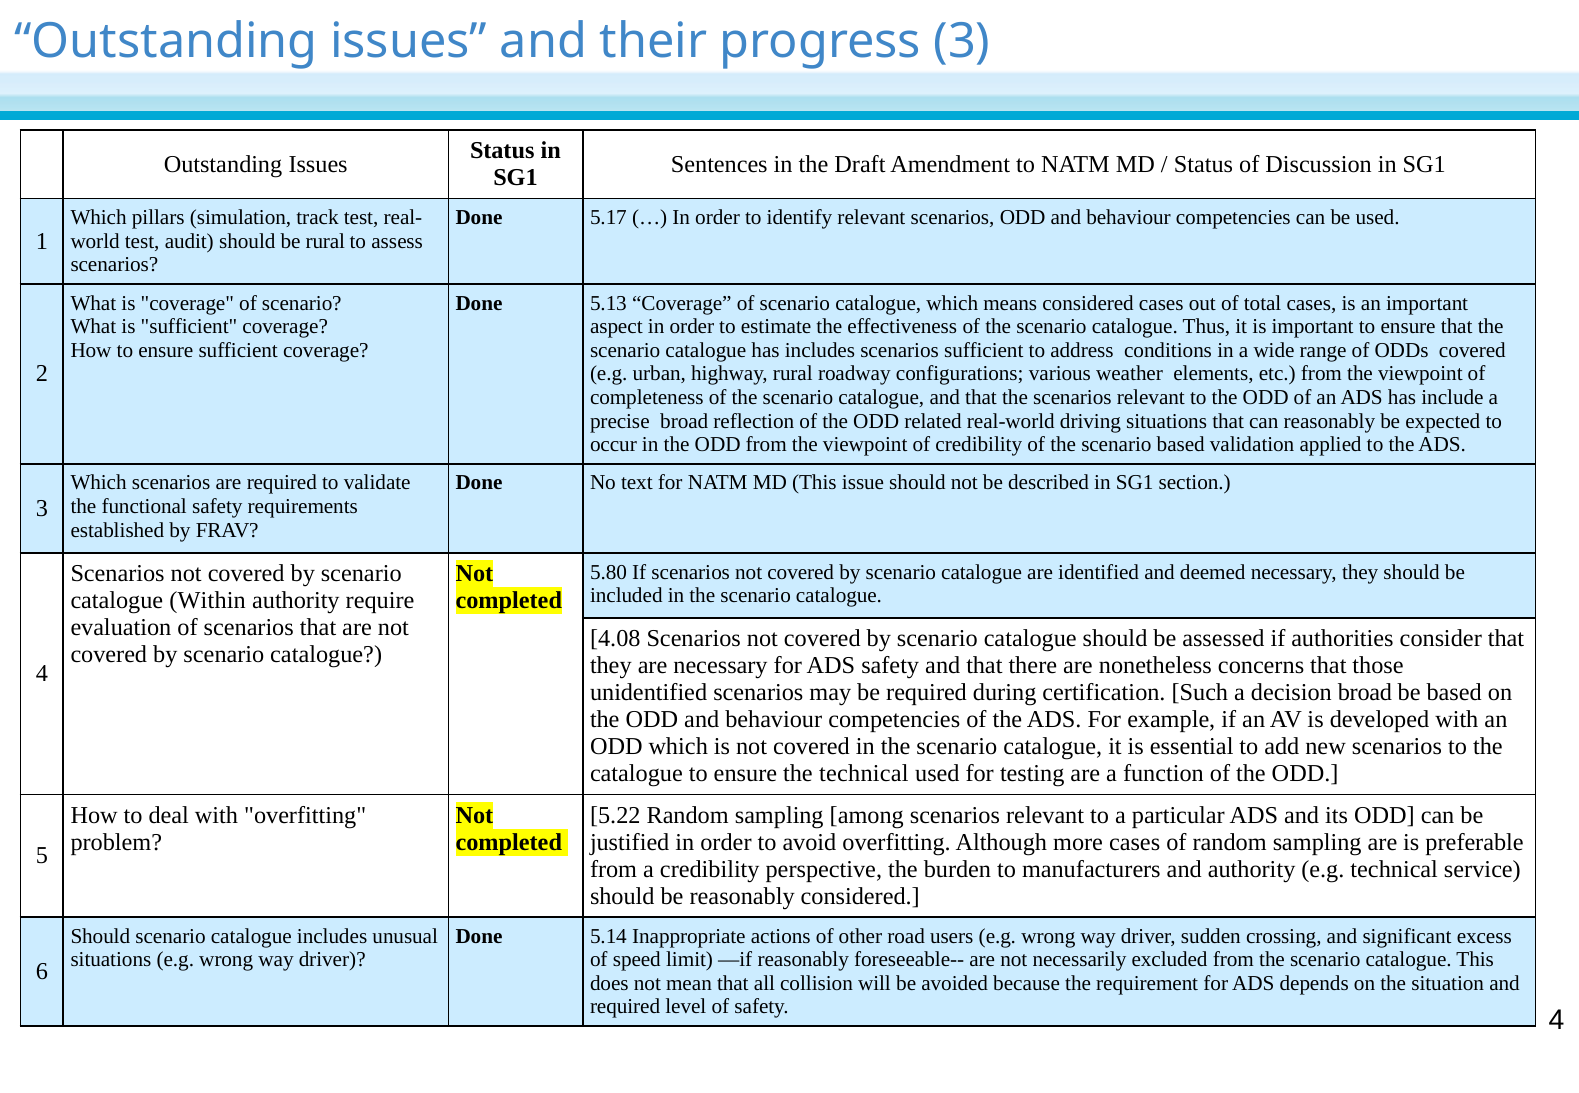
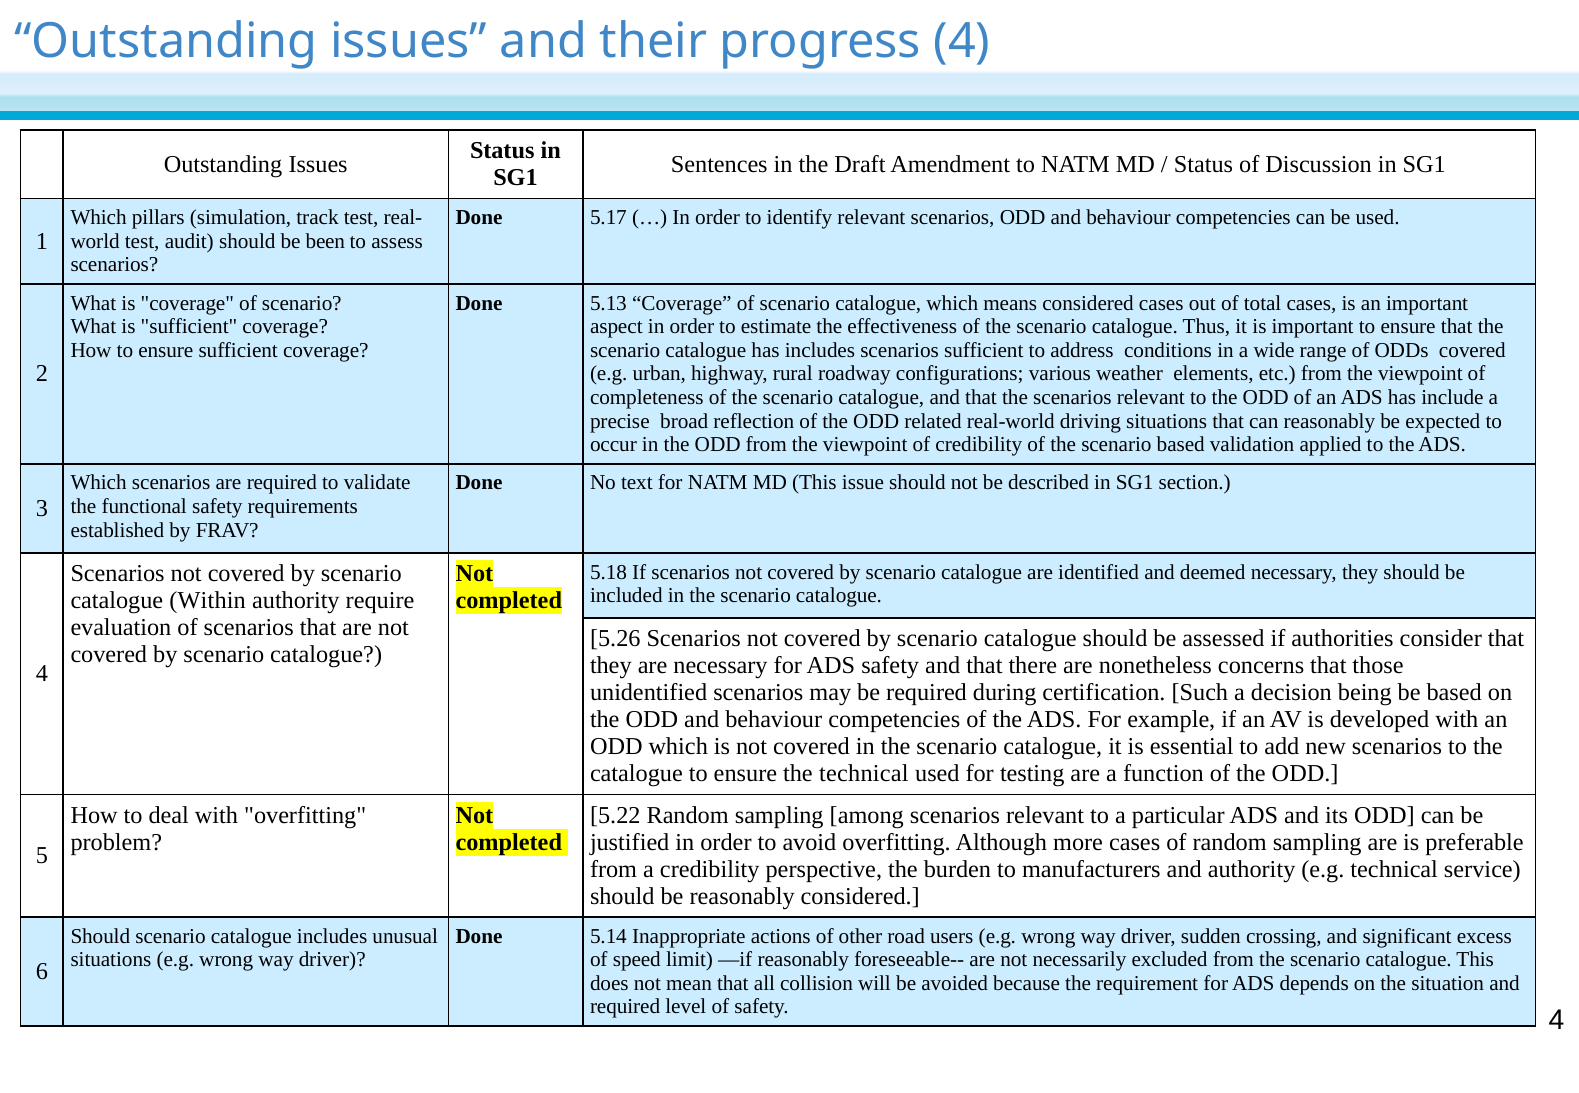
progress 3: 3 -> 4 (962, 41)
be rural: rural -> been (325, 241)
5.80: 5.80 -> 5.18 (609, 572)
4.08: 4.08 -> 5.26 (615, 639)
decision broad: broad -> being (1365, 693)
